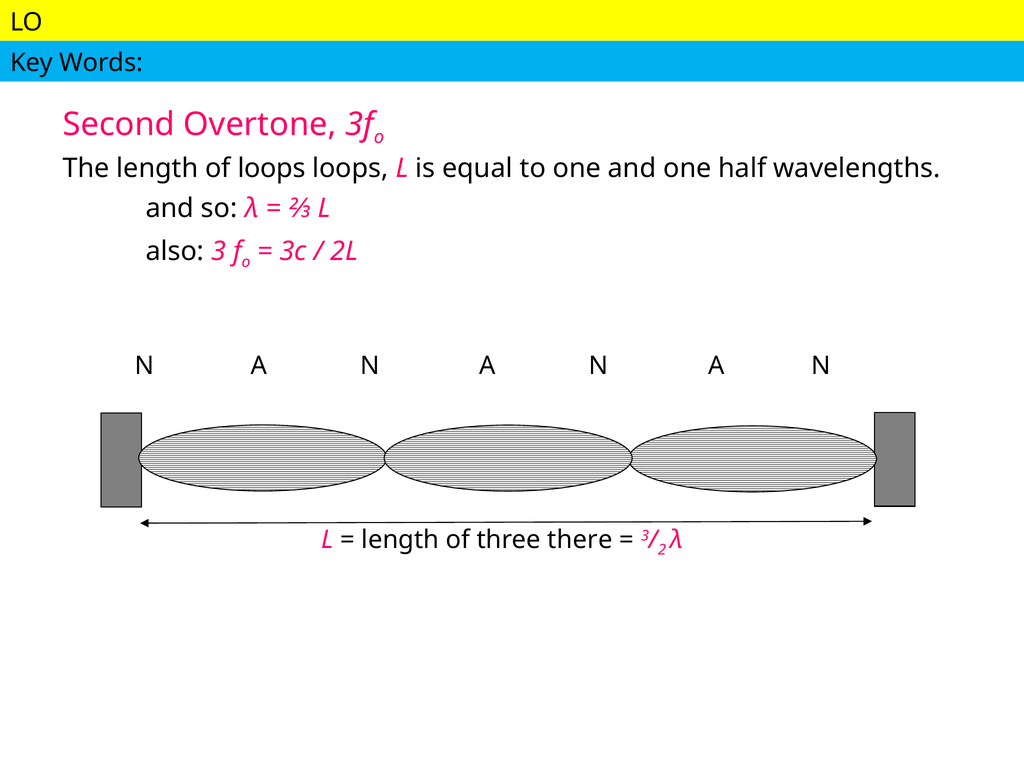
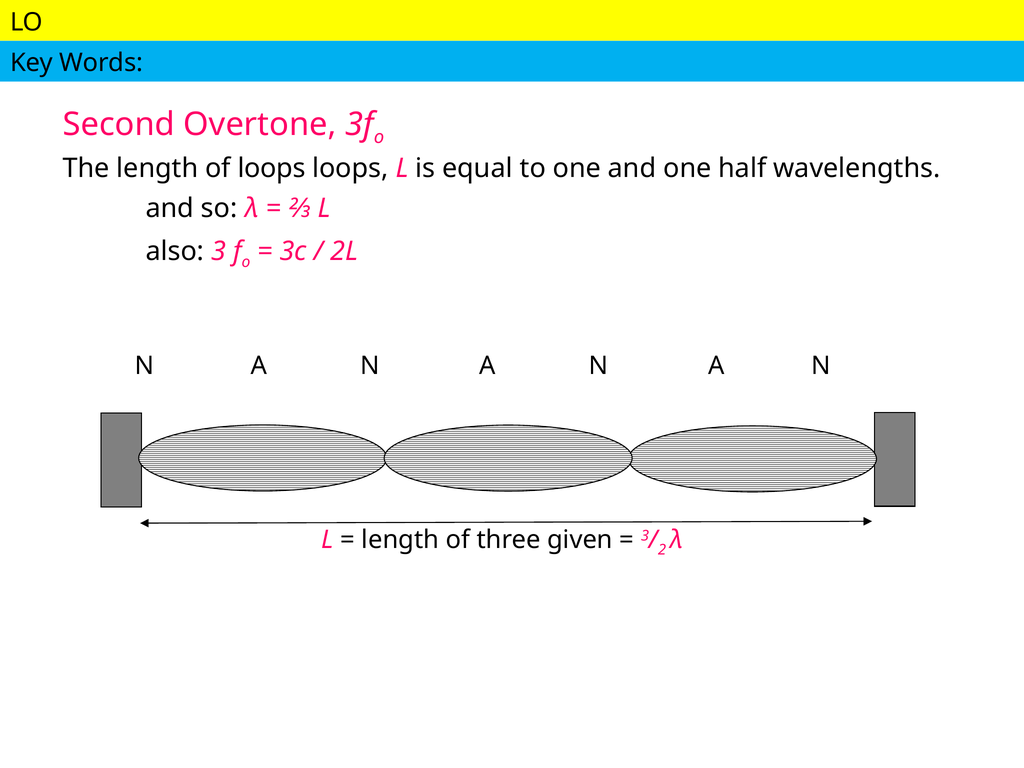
there: there -> given (580, 540)
